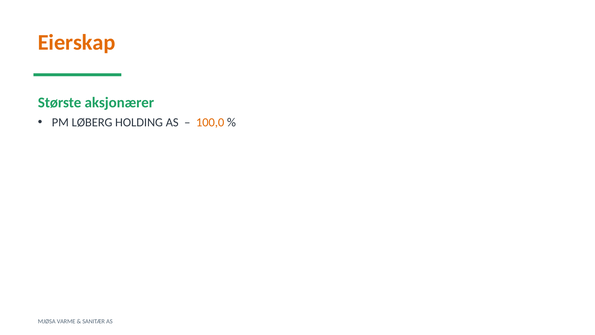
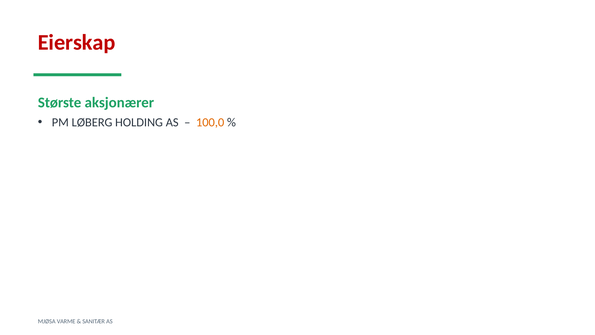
Eierskap colour: orange -> red (77, 42)
